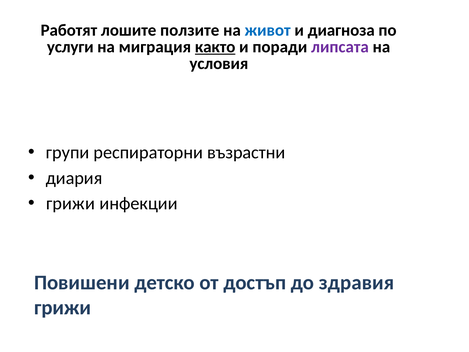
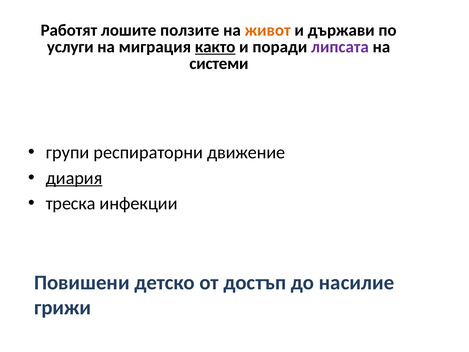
живот colour: blue -> orange (268, 30)
диагноза: диагноза -> държави (341, 30)
условия: условия -> системи (219, 63)
възрастни: възрастни -> движение (246, 152)
диария underline: none -> present (74, 178)
грижи: грижи -> треска (71, 203)
здравия: здравия -> насилие (357, 282)
